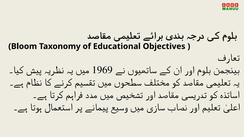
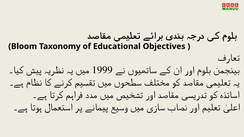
1969: 1969 -> 1999 (102, 70)
